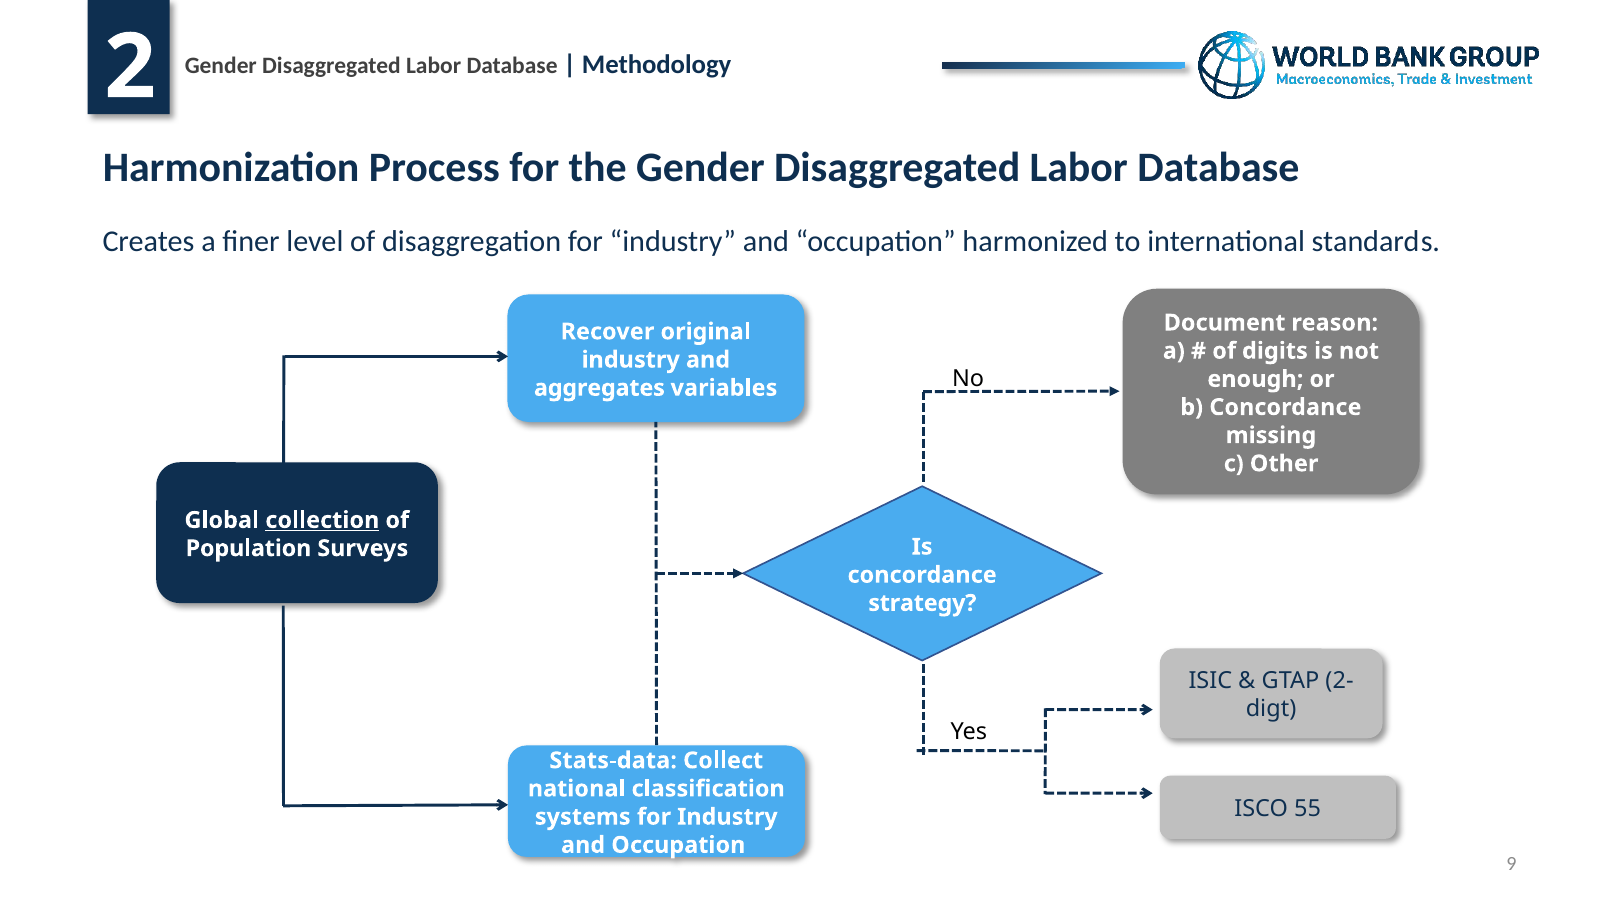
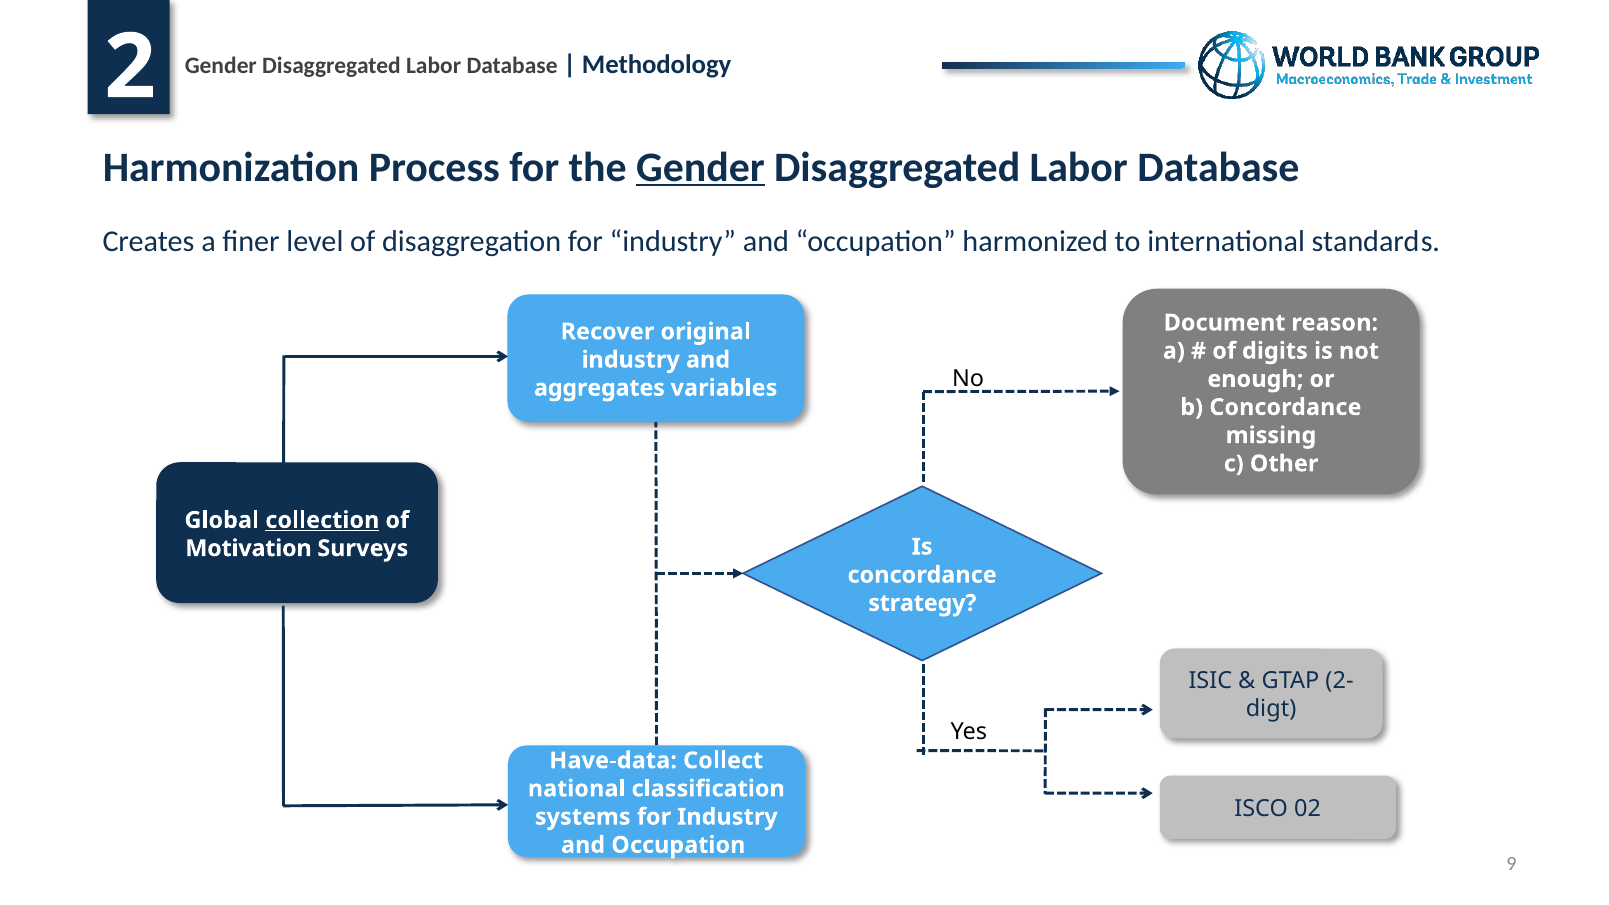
Gender underline: none -> present (700, 167)
Population: Population -> Motivation (248, 548)
Stats-data: Stats-data -> Have-data (613, 761)
55: 55 -> 02 (1308, 809)
